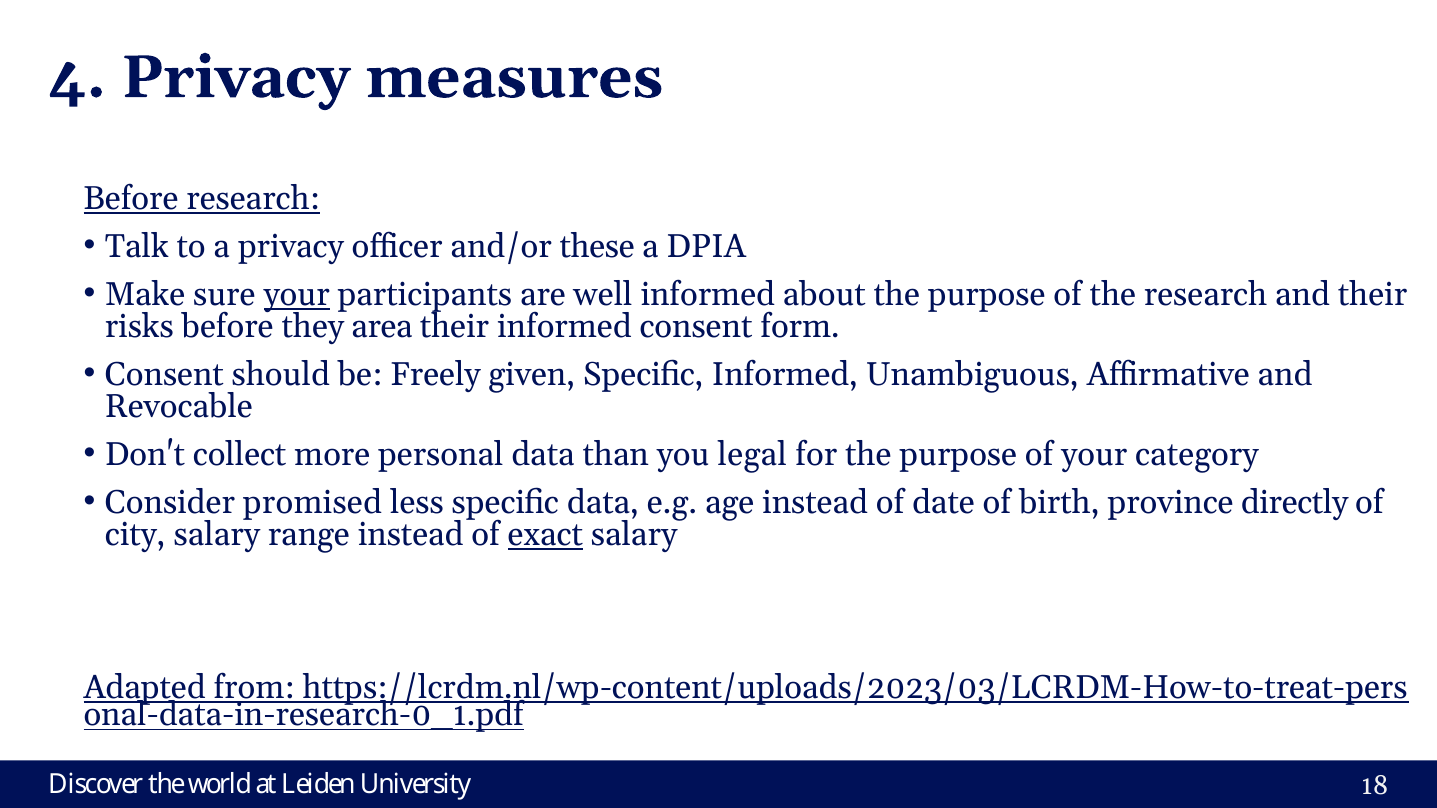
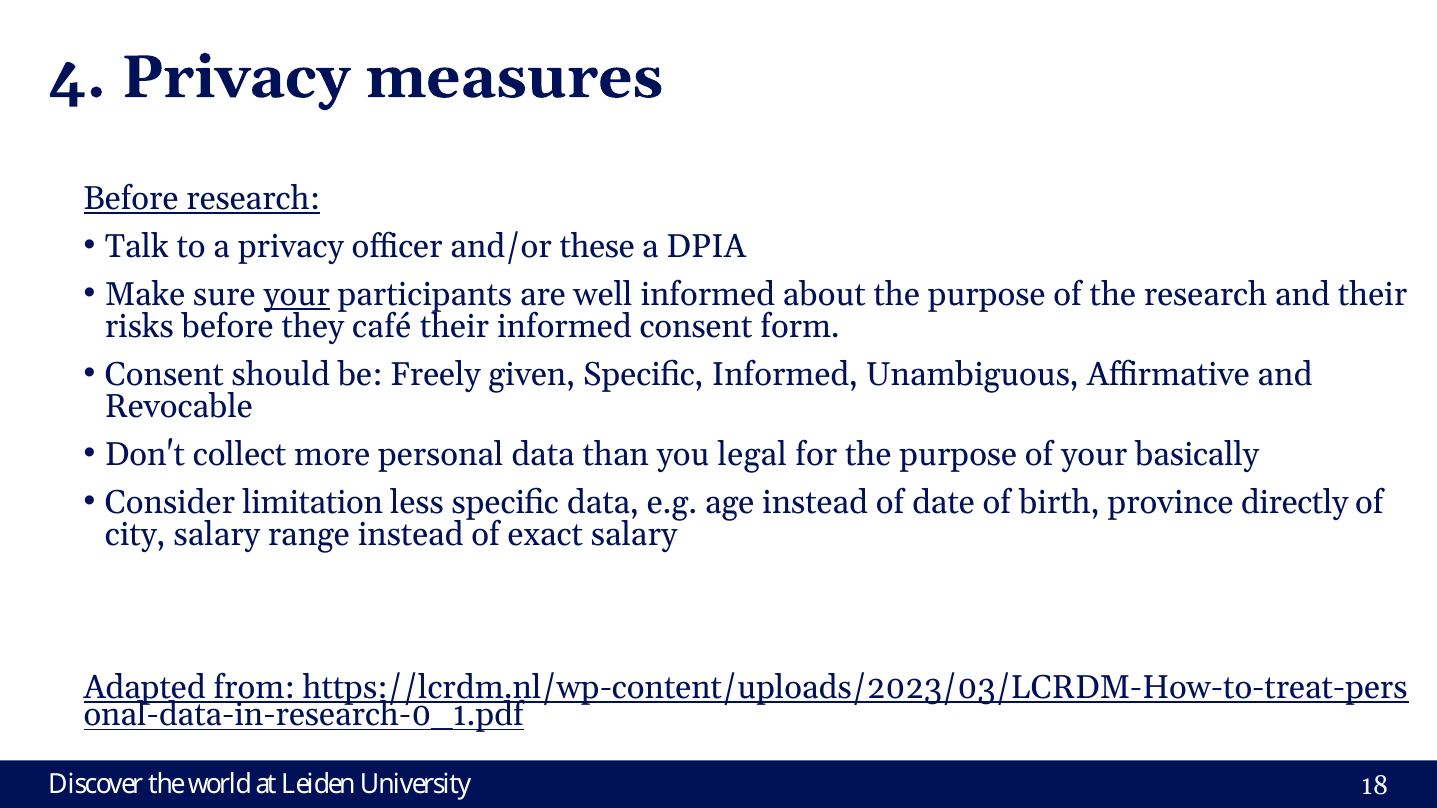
area: area -> café (382, 326)
category: category -> basically (1197, 454)
promised: promised -> limitation (313, 503)
exact underline: present -> none (545, 535)
